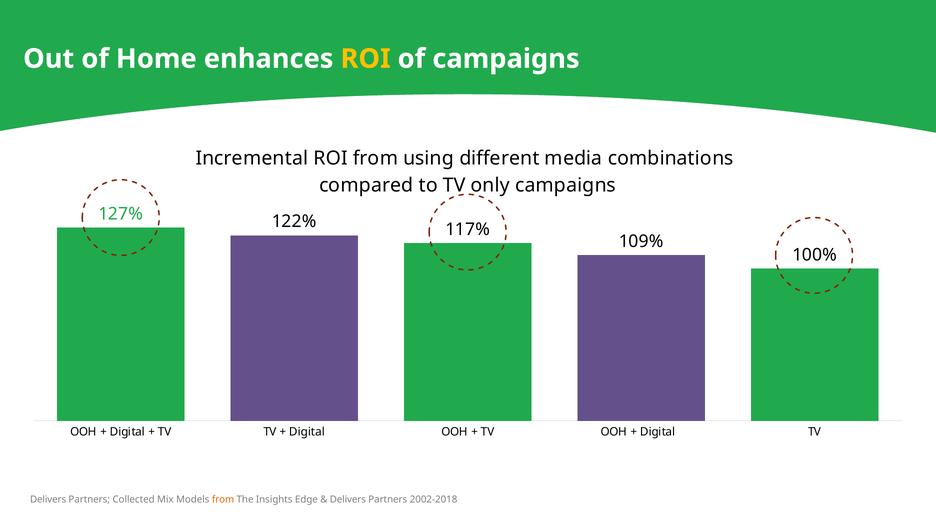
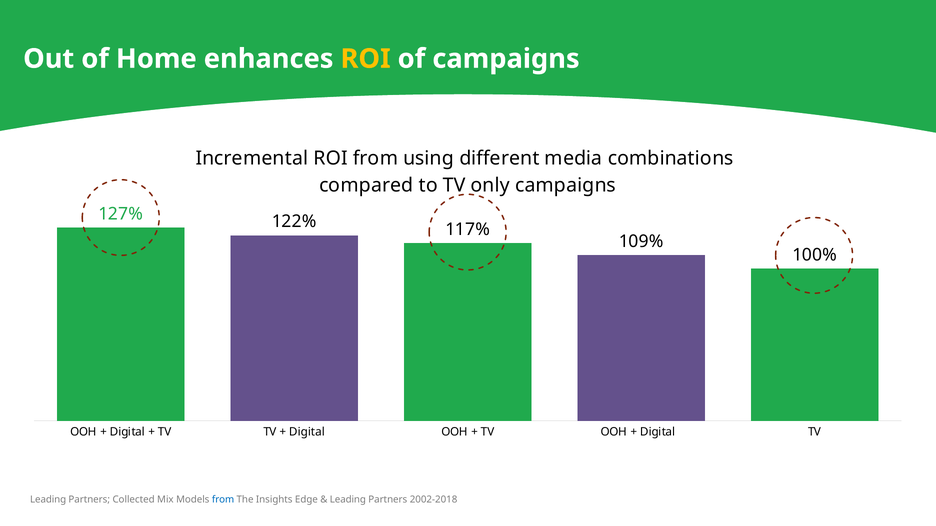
Delivers: Delivers -> Leading (48, 500)
from colour: orange -> blue (223, 500)
Delivers: Delivers -> Leading (348, 500)
